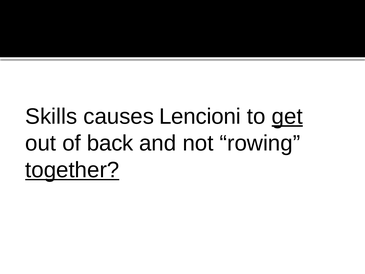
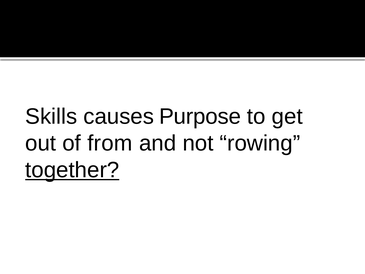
Lencioni: Lencioni -> Purpose (200, 116)
get underline: present -> none (287, 116)
back: back -> from (110, 143)
